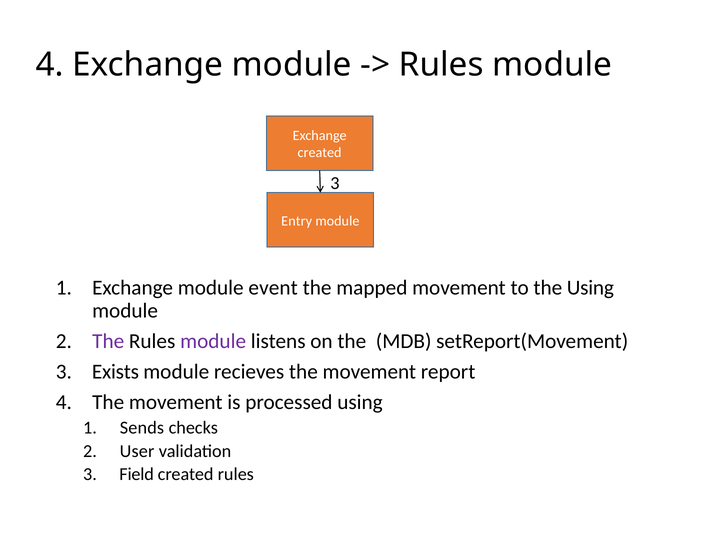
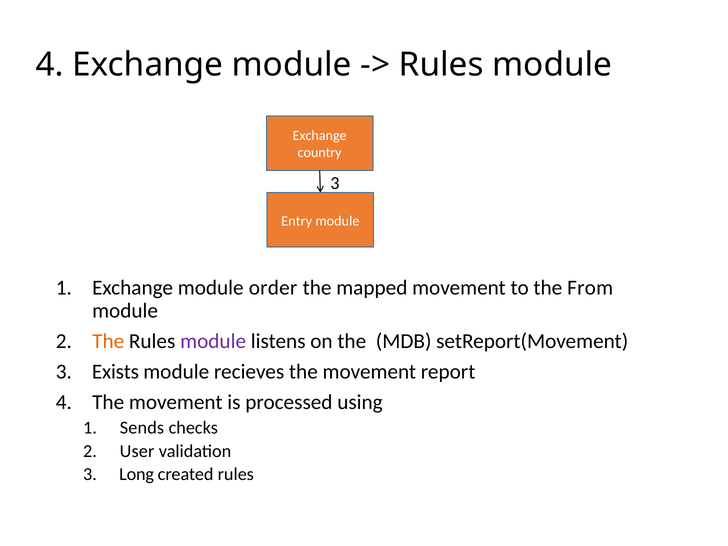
created: created -> country (320, 153)
event: event -> order (273, 288)
the Using: Using -> From (590, 288)
The colour: purple -> orange (108, 341)
Field: Field -> Long (137, 474)
